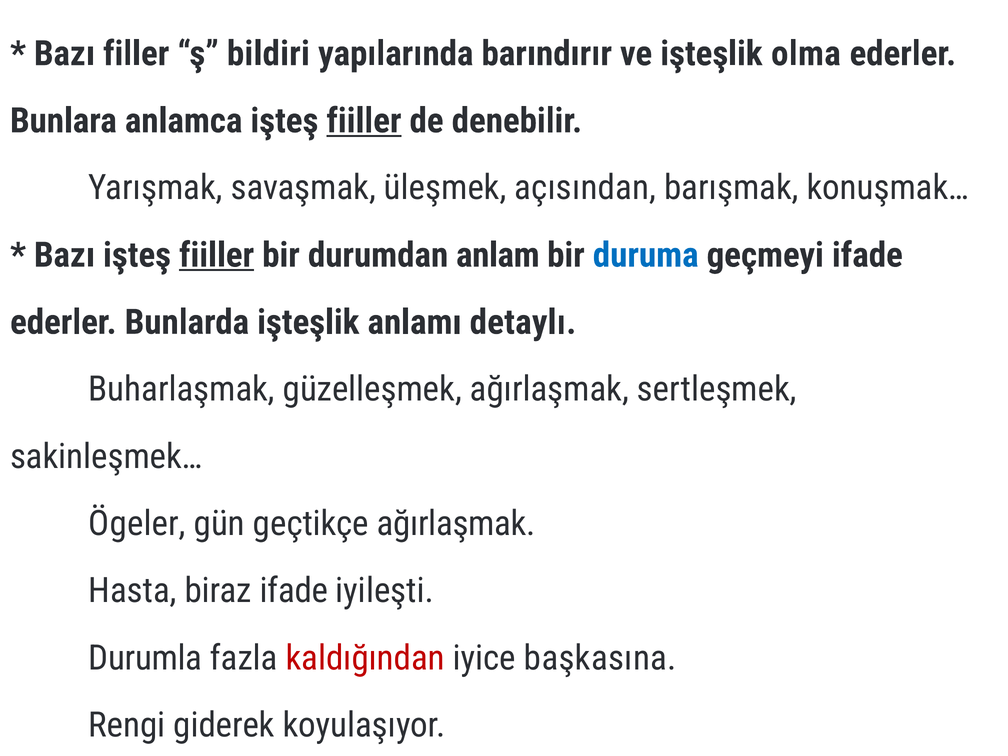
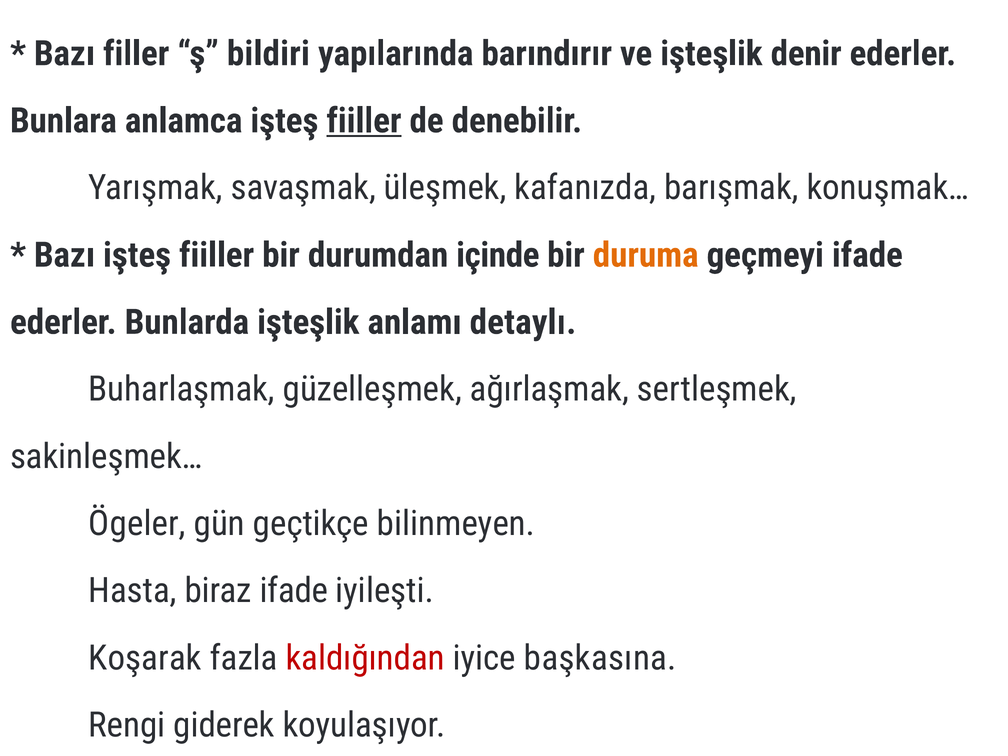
olma: olma -> denir (806, 54)
açısından: açısından -> kafanızda (585, 188)
fiiller underline: present -> none (217, 255)
anlam: anlam -> içinde (498, 255)
duruma colour: blue -> orange (646, 255)
geçtikçe ağırlaşmak: ağırlaşmak -> bilinmeyen (456, 524)
Durumla: Durumla -> Koşarak (145, 658)
